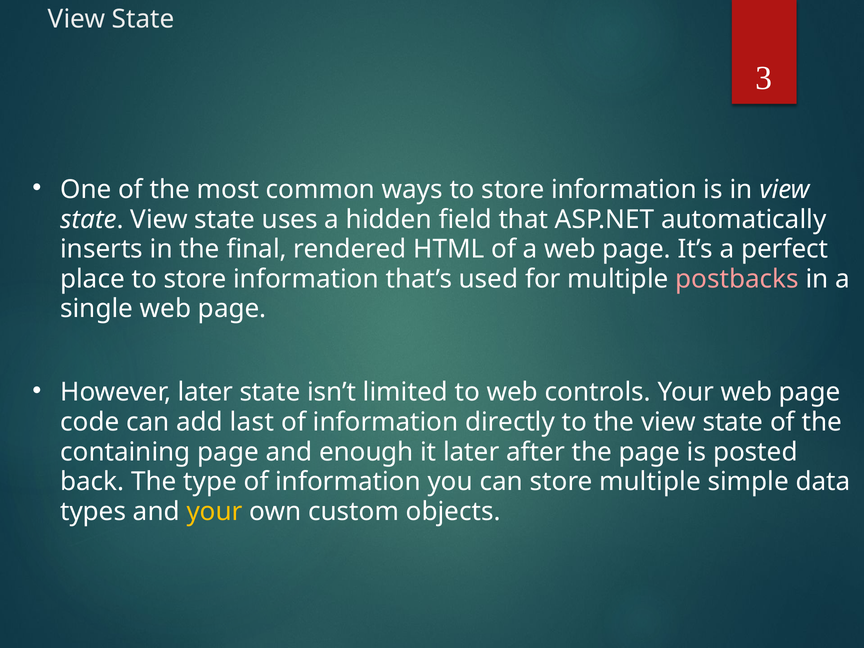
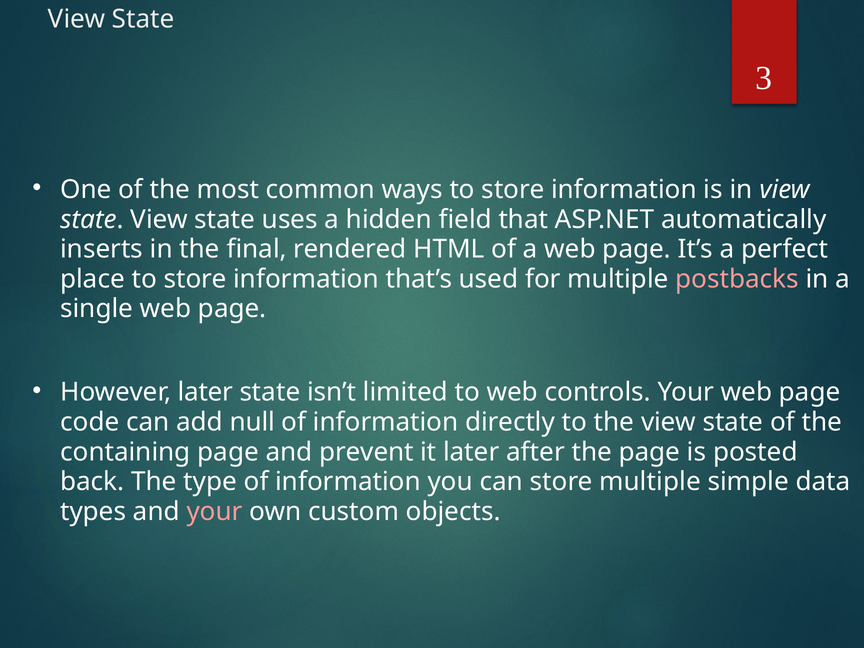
last: last -> null (252, 422)
enough: enough -> prevent (366, 452)
your colour: yellow -> pink (215, 511)
